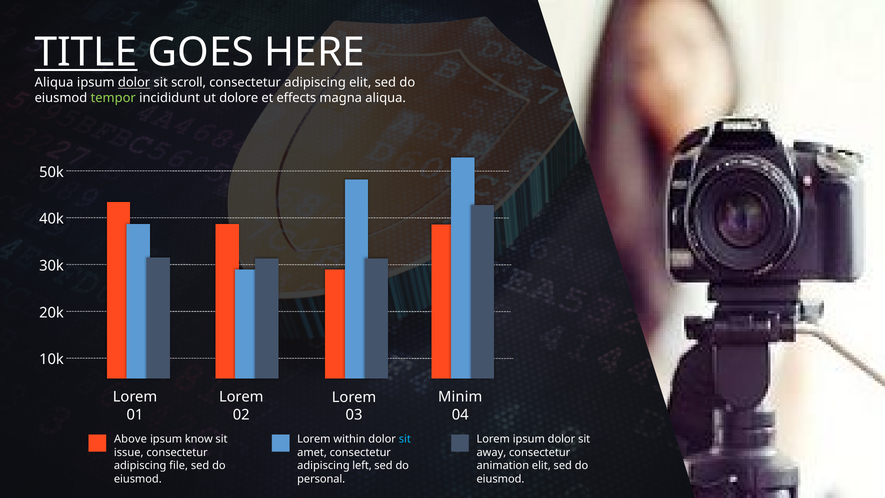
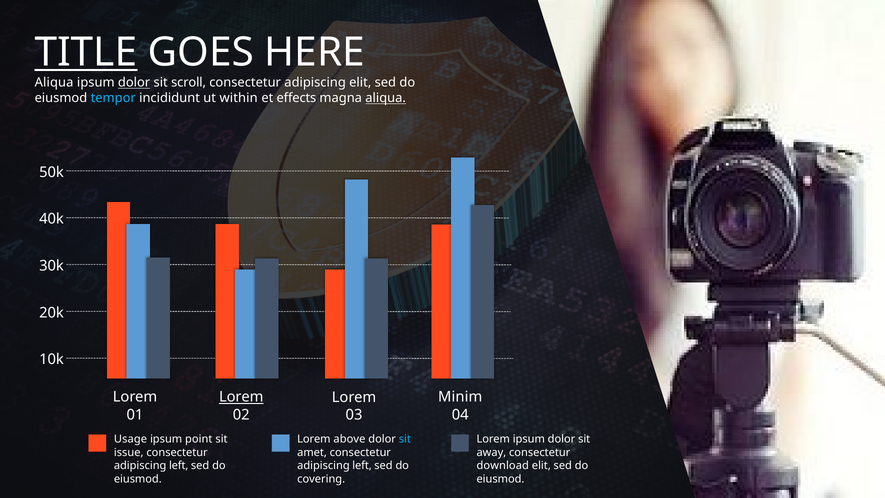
tempor colour: light green -> light blue (113, 98)
dolore: dolore -> within (239, 98)
aliqua underline: none -> present (386, 98)
Lorem underline: none -> present (241, 397)
Above: Above -> Usage (130, 439)
know: know -> point (199, 439)
within: within -> above (349, 439)
file: file -> left (179, 466)
animation: animation -> download (503, 466)
personal: personal -> covering (321, 479)
